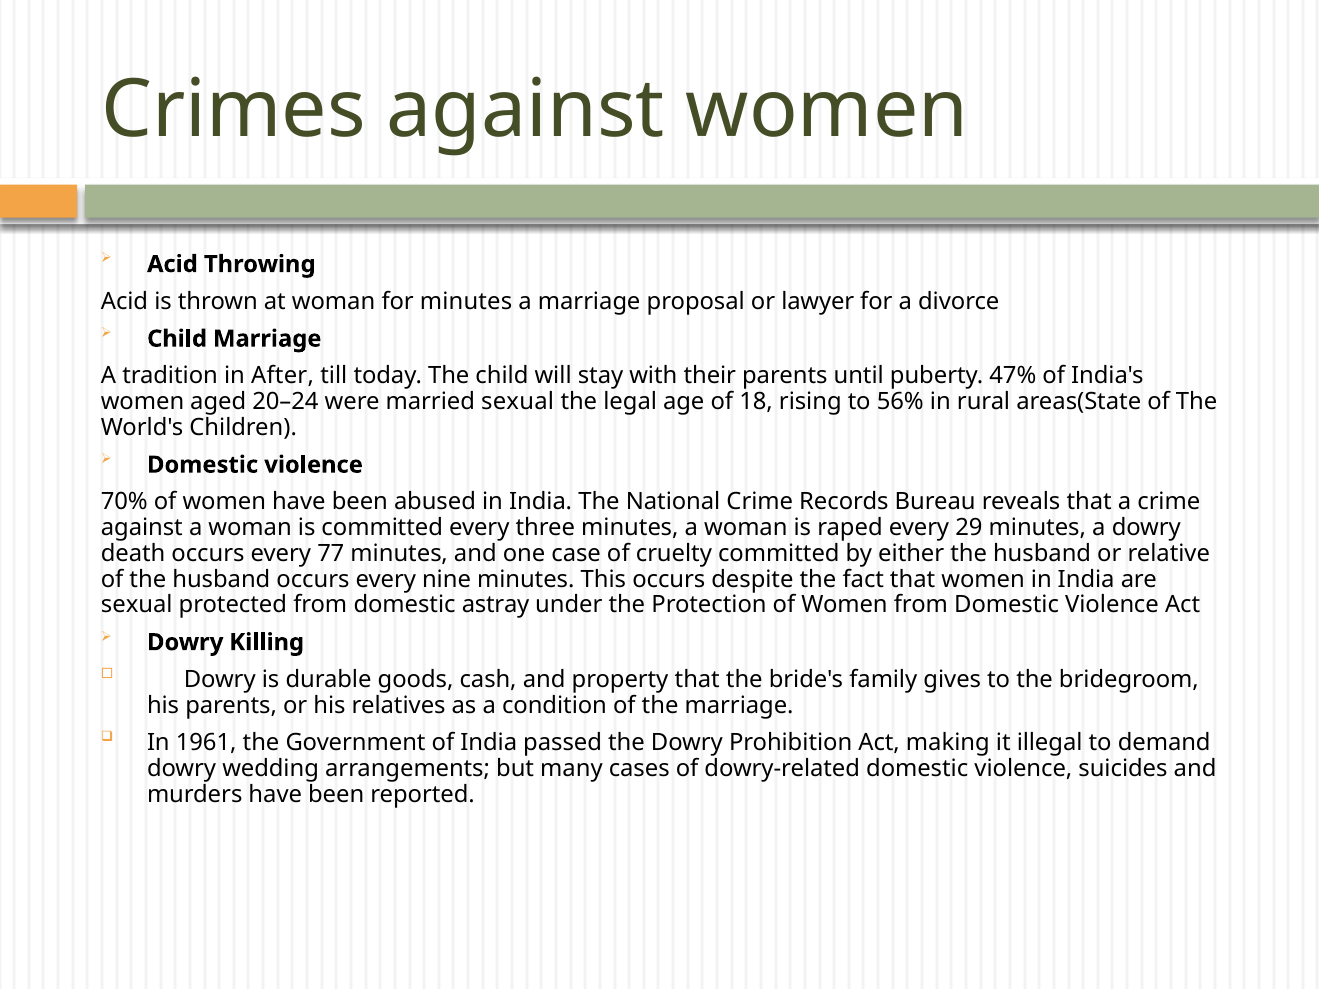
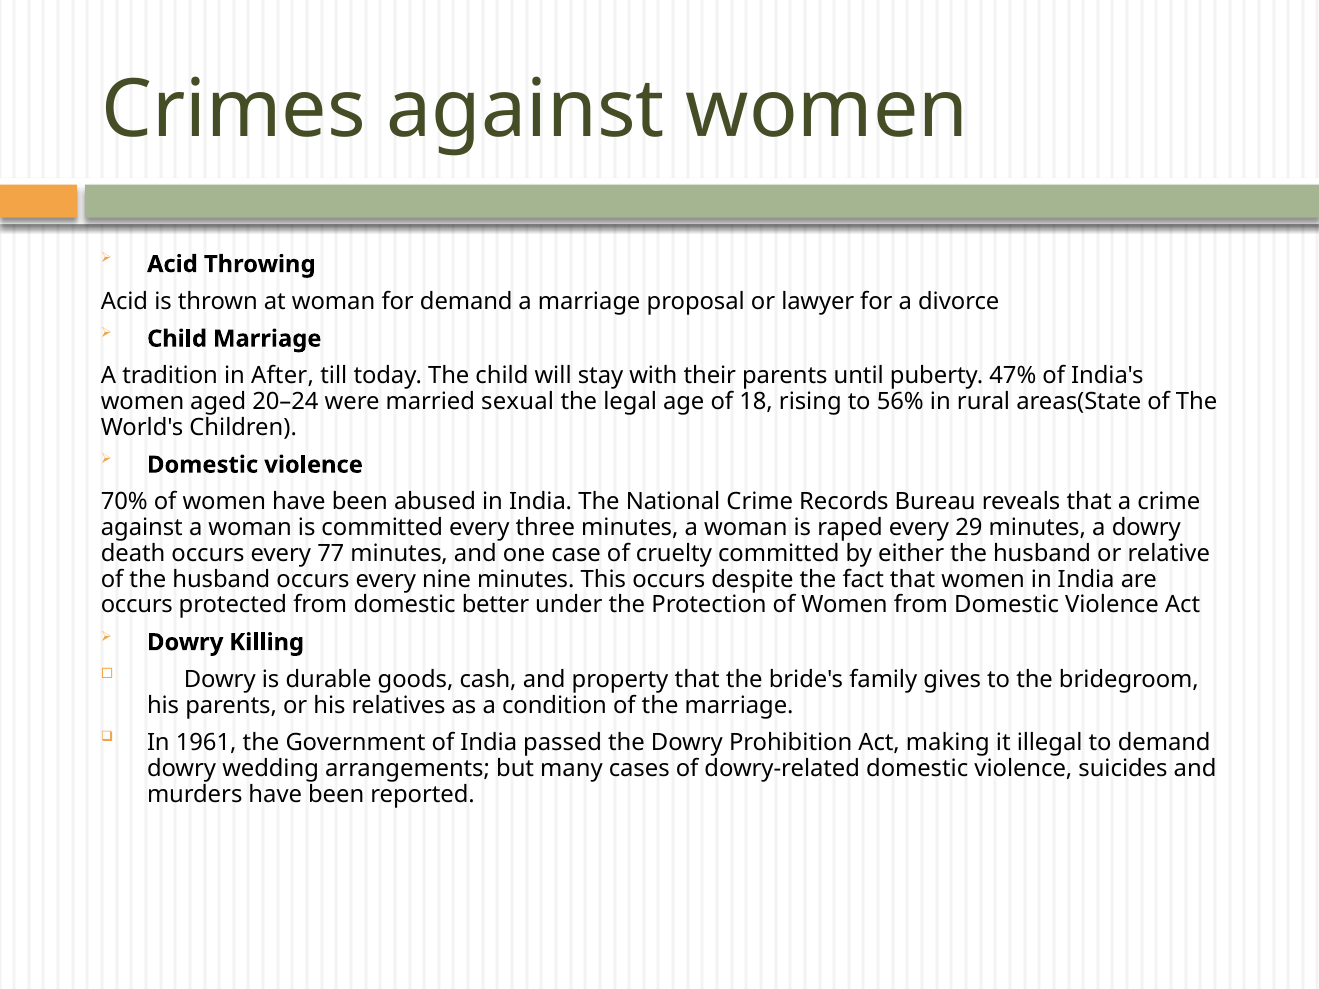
for minutes: minutes -> demand (466, 302)
sexual: sexual -> occurs (137, 605)
astray: astray -> better (496, 605)
